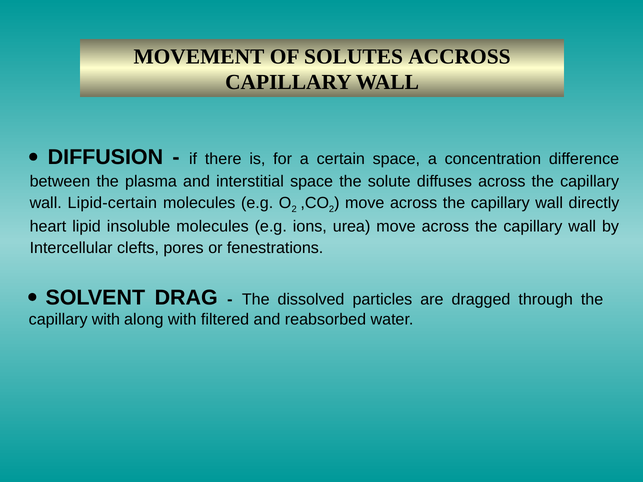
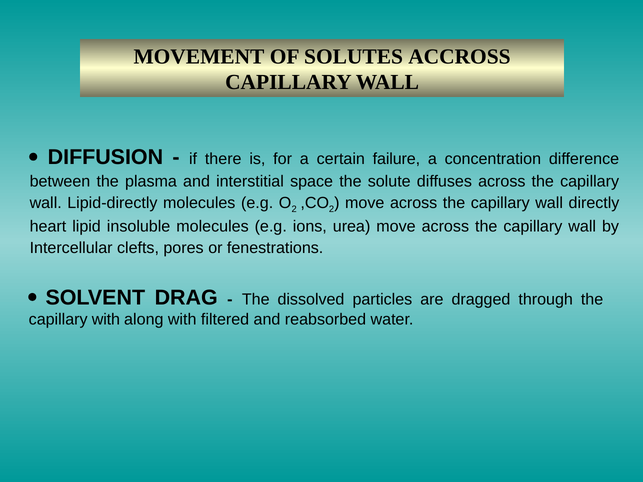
certain space: space -> failure (396, 159)
Lipid-certain: Lipid-certain -> Lipid-directly (112, 203)
